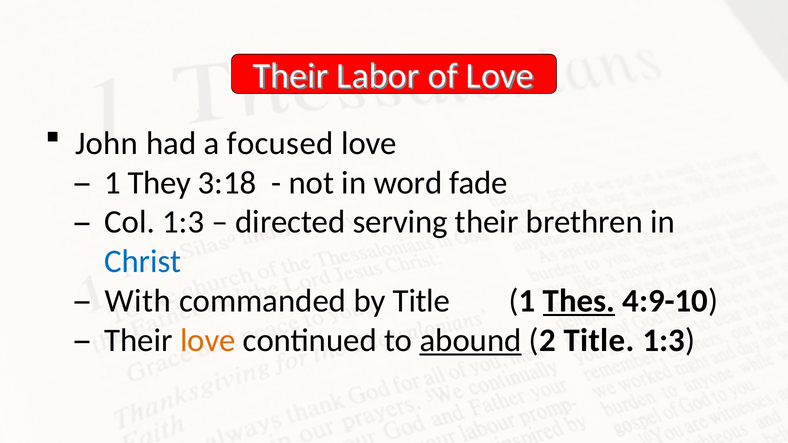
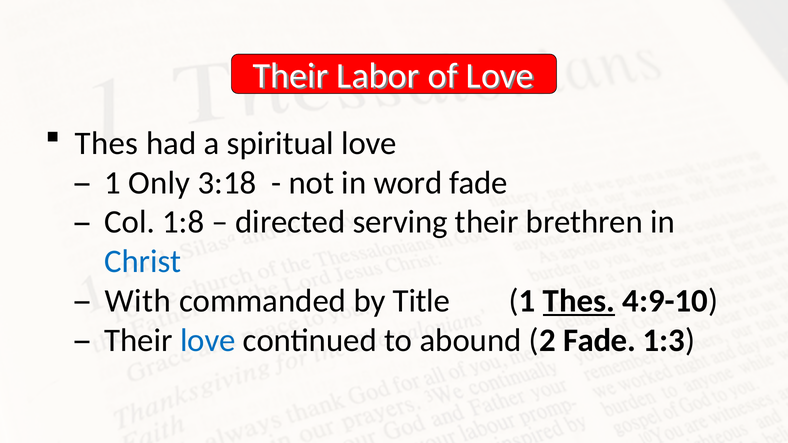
John: John -> Thes (107, 143)
focused: focused -> spiritual (280, 143)
They: They -> Only (159, 183)
Col 1:3: 1:3 -> 1:8 (183, 222)
love colour: orange -> blue (208, 340)
abound underline: present -> none (471, 340)
2 Title: Title -> Fade (599, 340)
